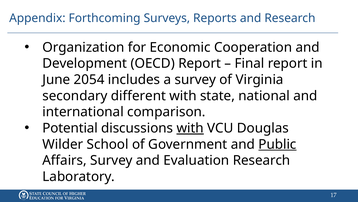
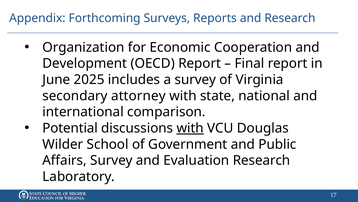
2054: 2054 -> 2025 (89, 79)
different: different -> attorney (138, 96)
Public underline: present -> none (277, 144)
